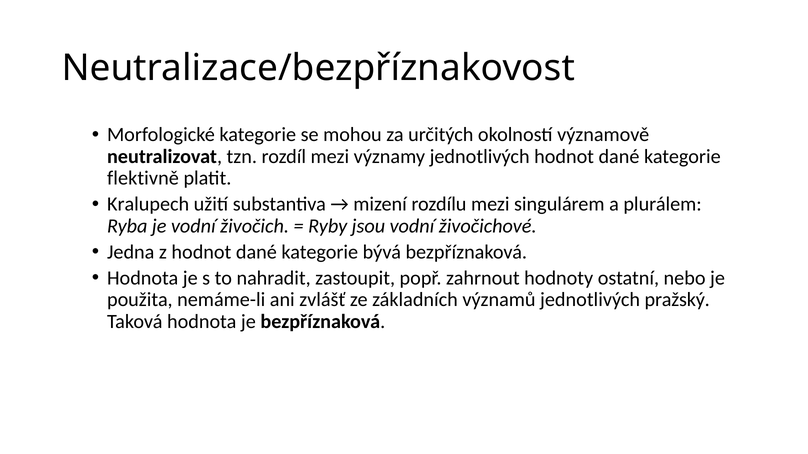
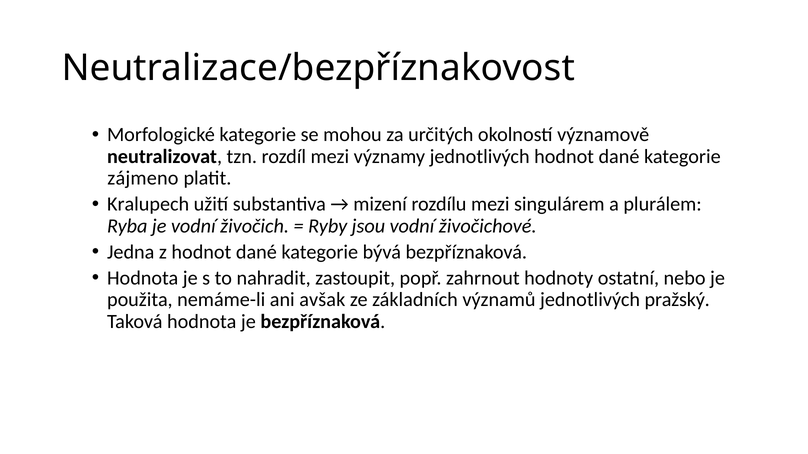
flektivně: flektivně -> zájmeno (143, 178)
zvlášť: zvlášť -> avšak (322, 300)
